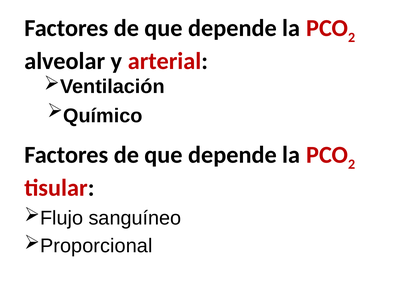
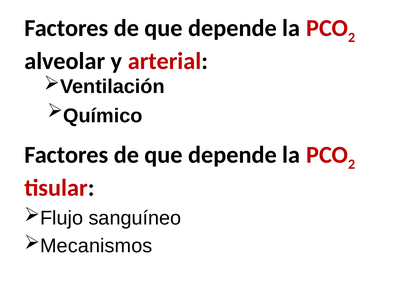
Proporcional: Proporcional -> Mecanismos (96, 246)
